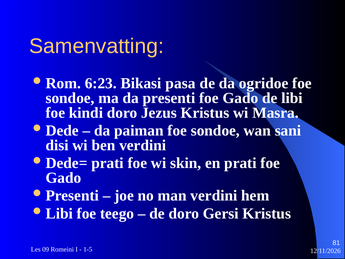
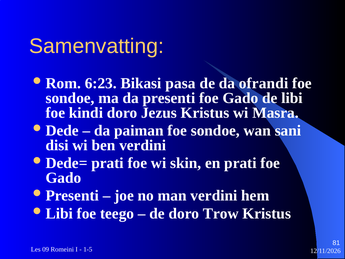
ogridoe: ogridoe -> ofrandi (264, 83)
Gersi: Gersi -> Trow (221, 213)
